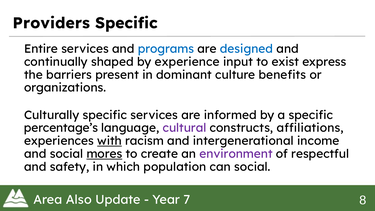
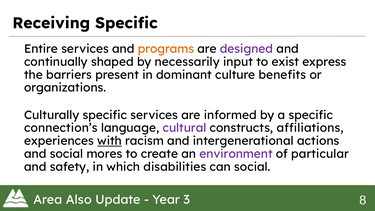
Providers: Providers -> Receiving (51, 23)
programs colour: blue -> orange (166, 49)
designed colour: blue -> purple (246, 49)
experience: experience -> necessarily (187, 62)
percentage’s: percentage’s -> connection’s (61, 128)
income: income -> actions (318, 141)
mores underline: present -> none (104, 154)
respectful: respectful -> particular (320, 154)
population: population -> disabilities (175, 167)
7: 7 -> 3 (187, 200)
